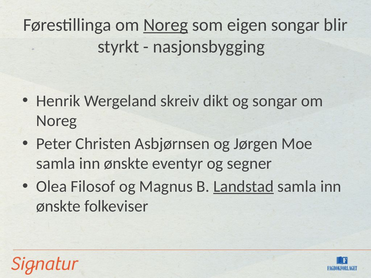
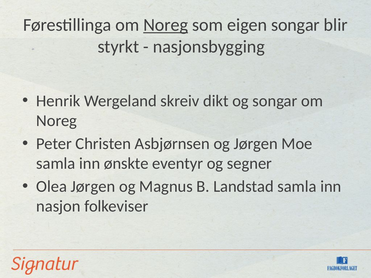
Olea Filosof: Filosof -> Jørgen (93, 187)
Landstad underline: present -> none (244, 187)
ønskte: ønskte -> nasjon (58, 206)
